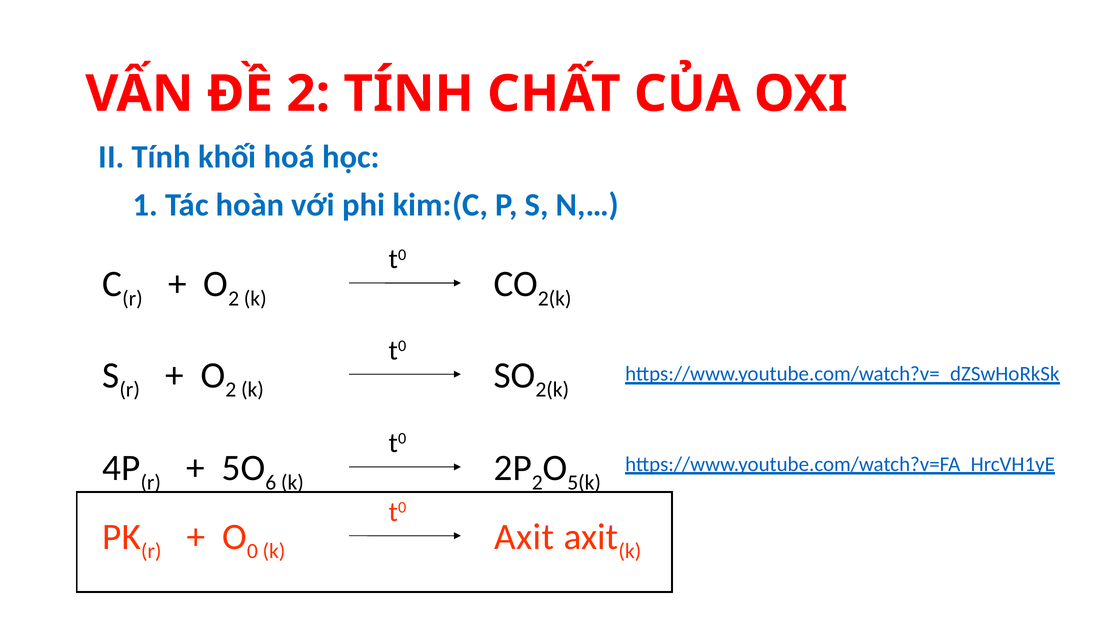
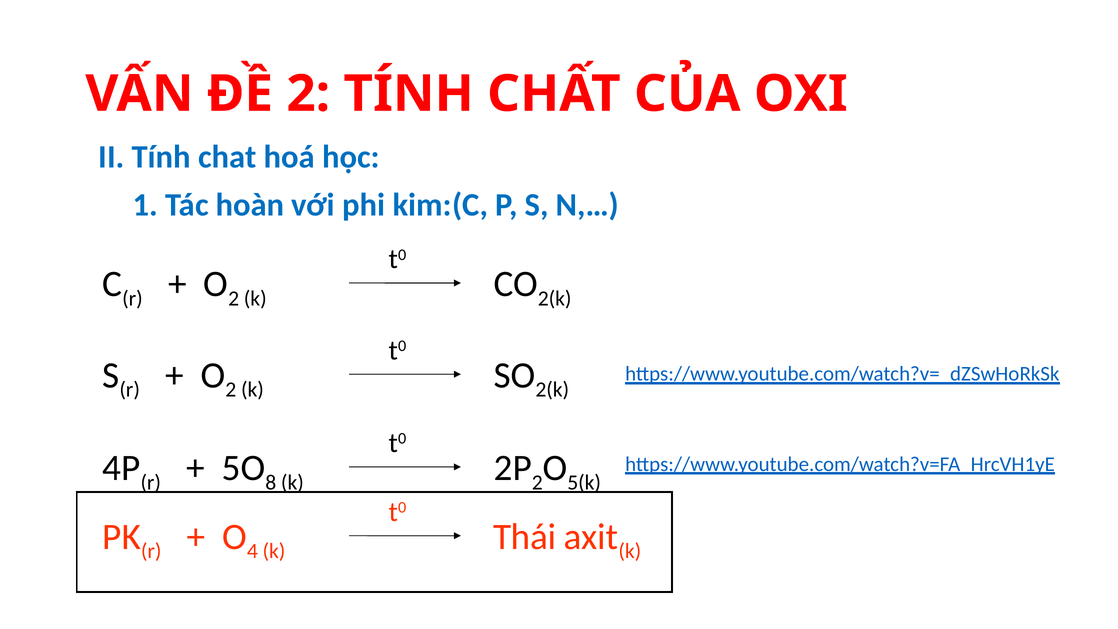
khối: khối -> chat (227, 157)
6: 6 -> 8 (271, 482)
0: 0 -> 4 (252, 551)
k Axit: Axit -> Thái (525, 537)
